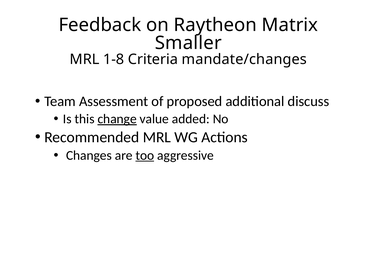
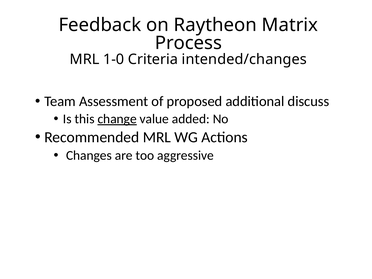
Smaller: Smaller -> Process (188, 43)
1-8: 1-8 -> 1-0 (114, 59)
mandate/changes: mandate/changes -> intended/changes (244, 59)
too underline: present -> none (145, 155)
